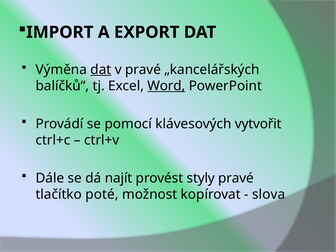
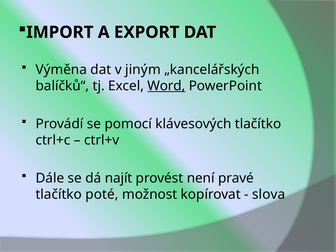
dat underline: present -> none (101, 70)
v pravé: pravé -> jiným (143, 70)
klávesových vytvořit: vytvořit -> tlačítko (258, 124)
styly: styly -> není (201, 178)
